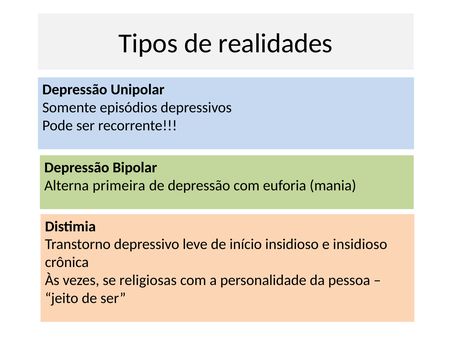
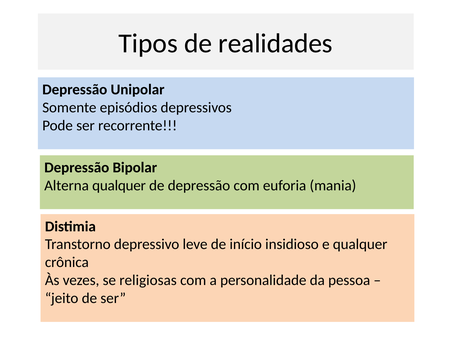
Alterna primeira: primeira -> qualquer (119, 185)
e insidioso: insidioso -> qualquer (360, 244)
